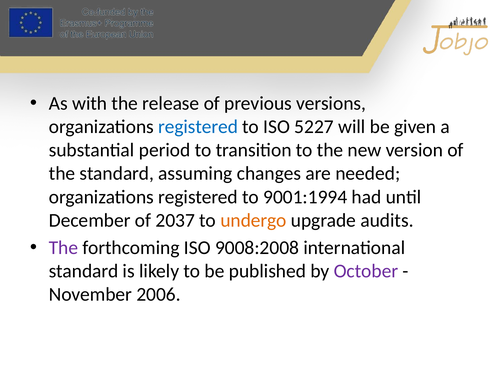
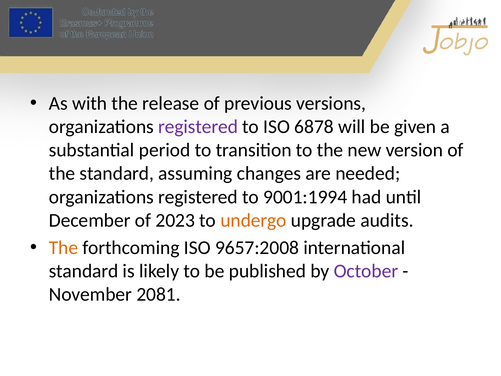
registered colour: blue -> purple (198, 127)
5227: 5227 -> 6878 (314, 127)
2037: 2037 -> 2023 (175, 220)
The colour: purple -> orange (64, 248)
9008:2008: 9008:2008 -> 9657:2008 (257, 248)
2006: 2006 -> 2081 (159, 294)
